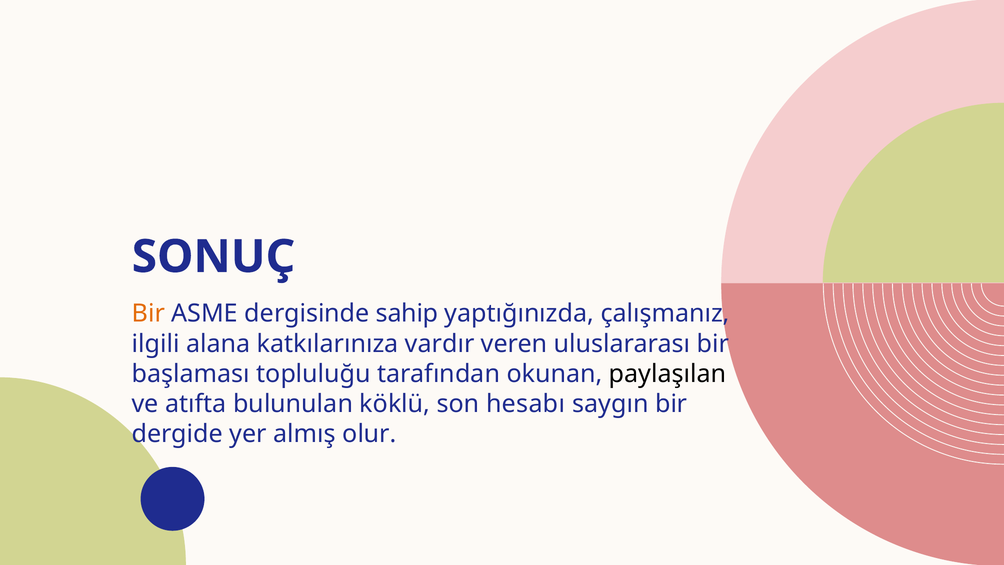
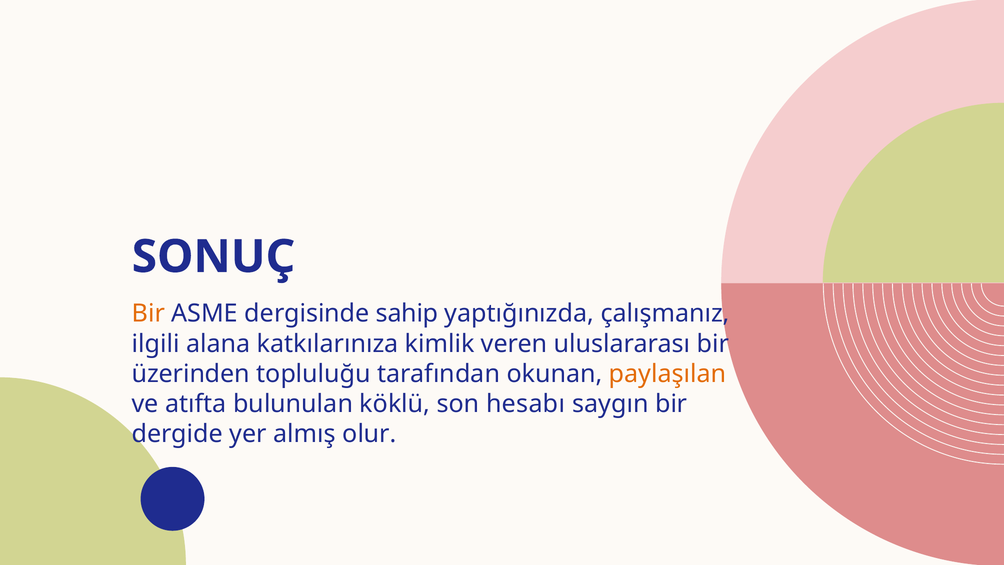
vardır: vardır -> kimlik (440, 344)
başlaması: başlaması -> üzerinden (191, 374)
paylaşılan colour: black -> orange (668, 374)
